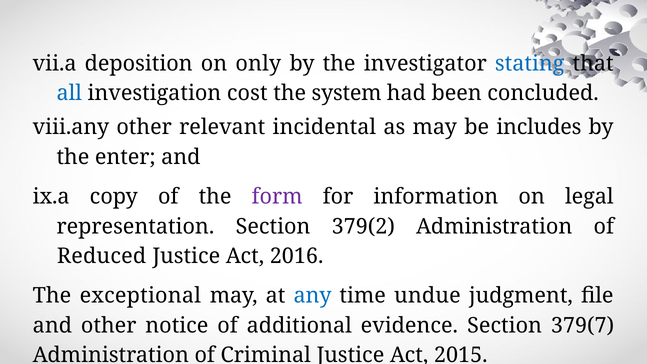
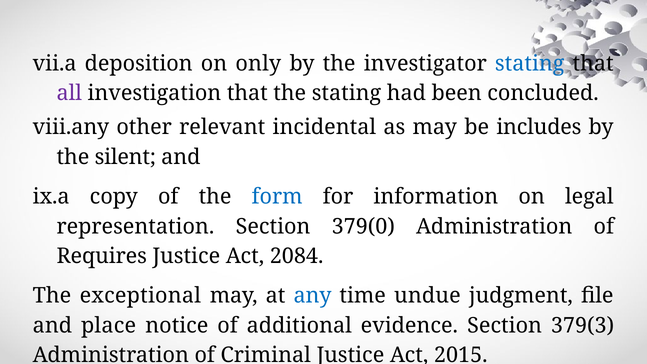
all colour: blue -> purple (69, 93)
investigation cost: cost -> that (247, 93)
the system: system -> stating (346, 93)
enter: enter -> silent (125, 157)
form colour: purple -> blue (277, 197)
379(2: 379(2 -> 379(0 (363, 226)
Reduced: Reduced -> Requires (102, 256)
2016: 2016 -> 2084 (297, 256)
and other: other -> place (109, 325)
379(7: 379(7 -> 379(3 (582, 325)
